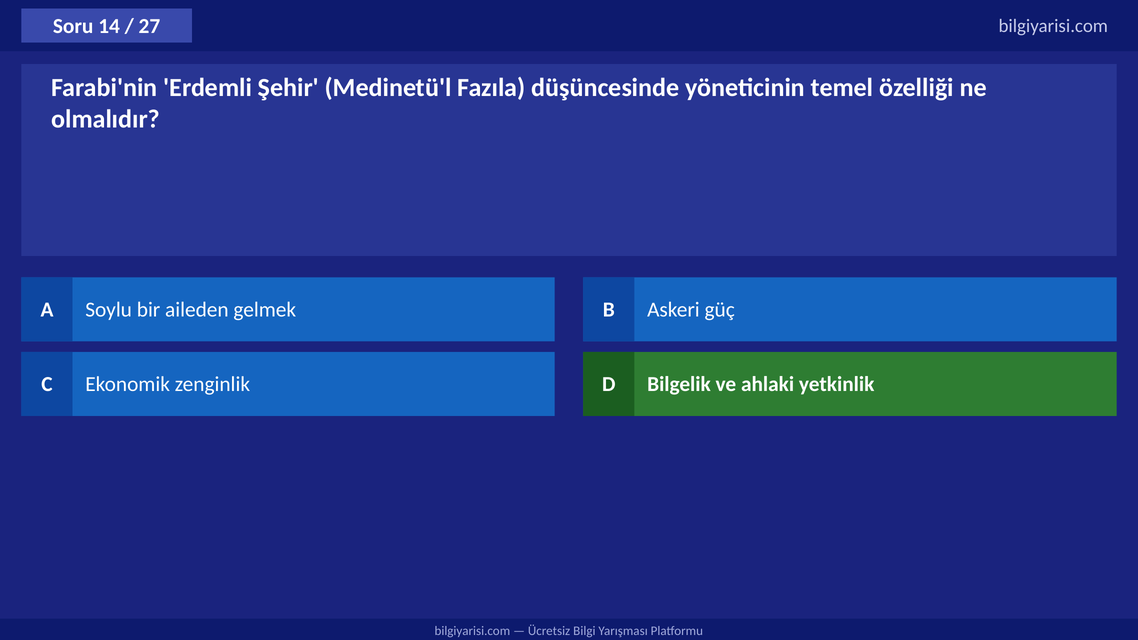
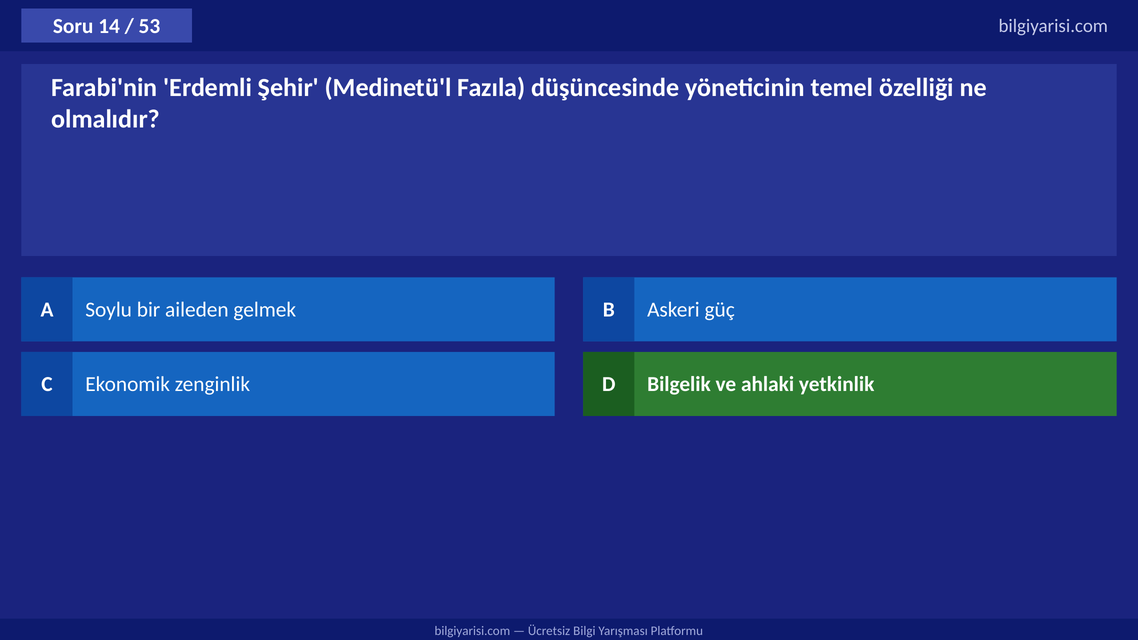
27: 27 -> 53 (149, 26)
